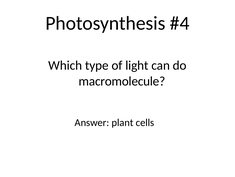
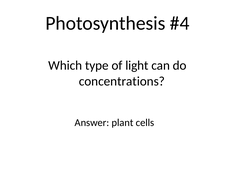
macromolecule: macromolecule -> concentrations (122, 81)
